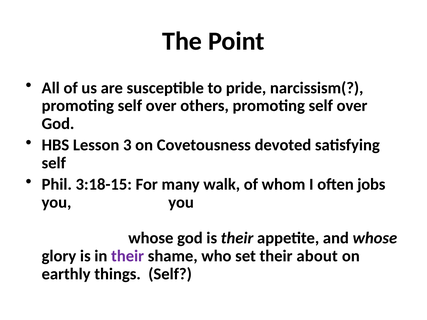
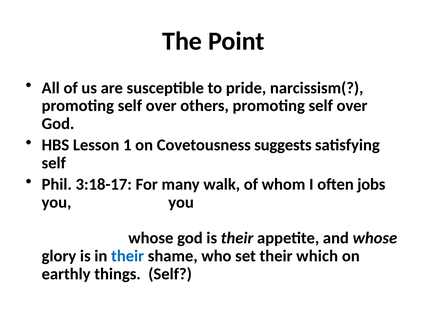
3: 3 -> 1 (127, 145)
Covetousness devoted: devoted -> suggests (283, 145)
3:18-15: 3:18-15 -> 3:18-17 (104, 185)
their colour: purple -> blue (128, 256)
about: about -> which (317, 256)
